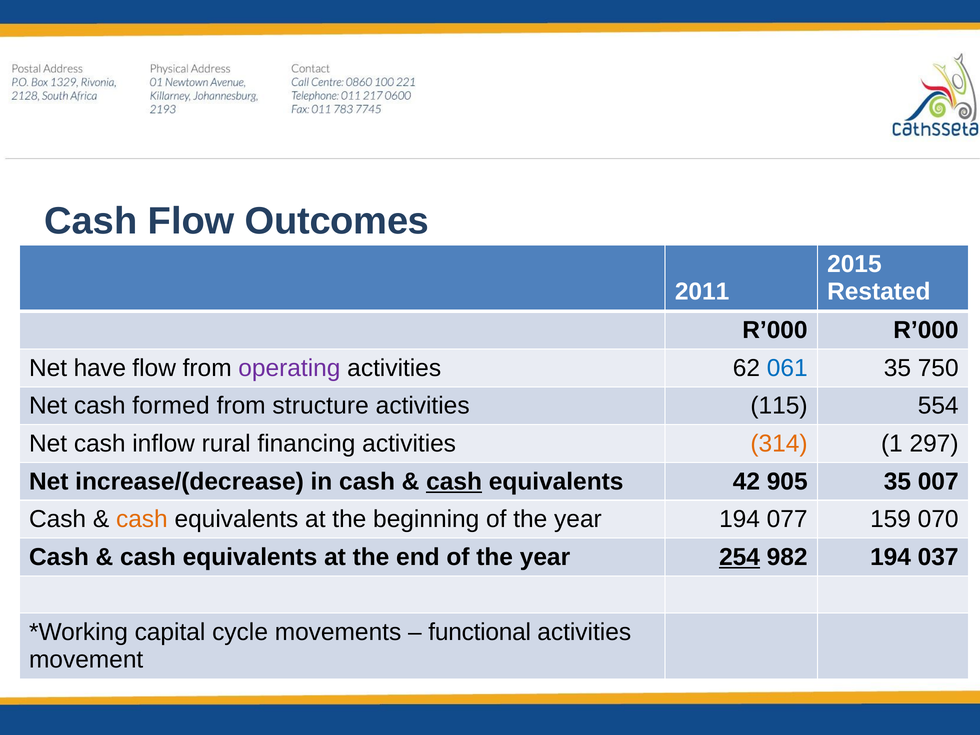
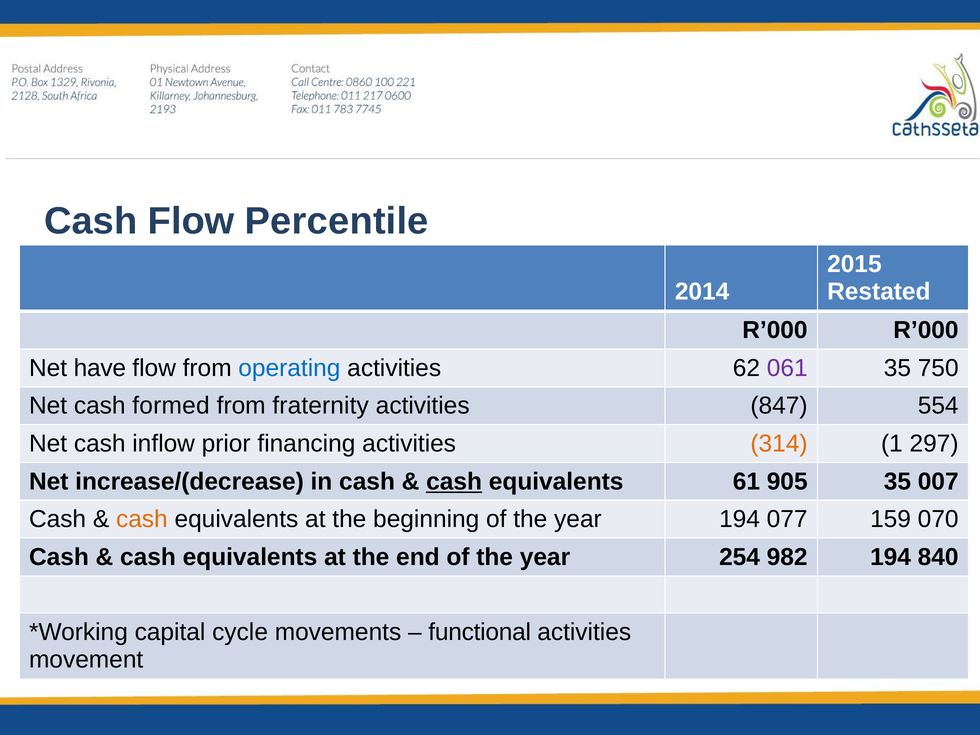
Outcomes: Outcomes -> Percentile (337, 221)
2011: 2011 -> 2014 (702, 292)
operating colour: purple -> blue (289, 368)
061 colour: blue -> purple (787, 368)
structure: structure -> fraternity (321, 406)
115: 115 -> 847 (779, 406)
rural: rural -> prior (226, 444)
42: 42 -> 61 (746, 481)
254 underline: present -> none (740, 557)
037: 037 -> 840 (938, 557)
